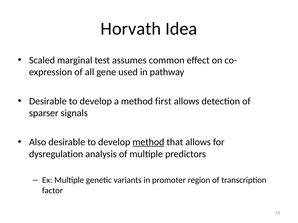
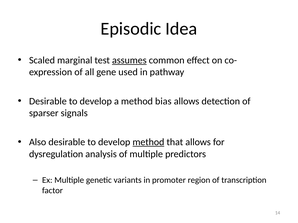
Horvath: Horvath -> Episodic (131, 29)
assumes underline: none -> present (129, 60)
first: first -> bias (163, 101)
